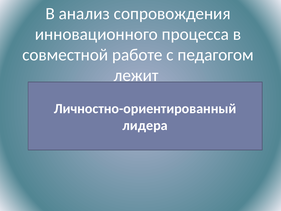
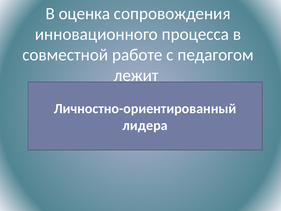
анализ: анализ -> оценка (84, 14)
